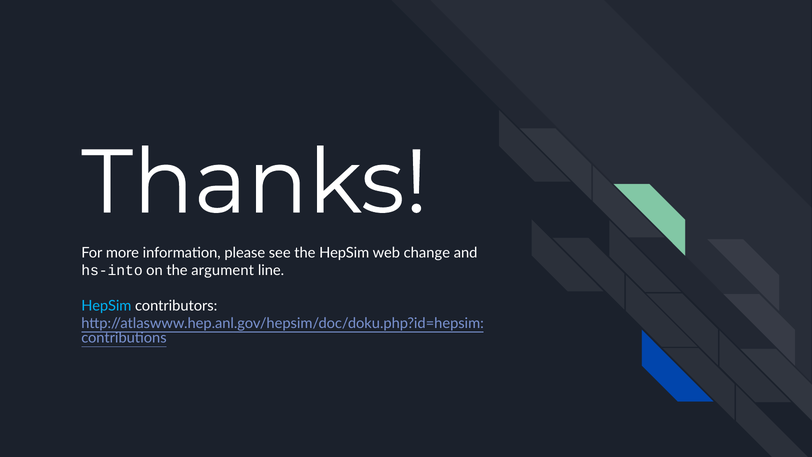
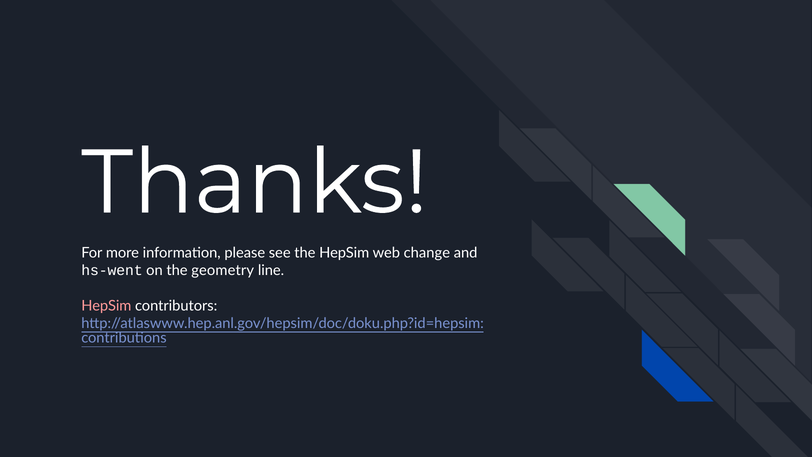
hs-into: hs-into -> hs-went (112, 270)
argument: argument -> geometry (223, 270)
HepSim colour: light blue -> pink (106, 306)
